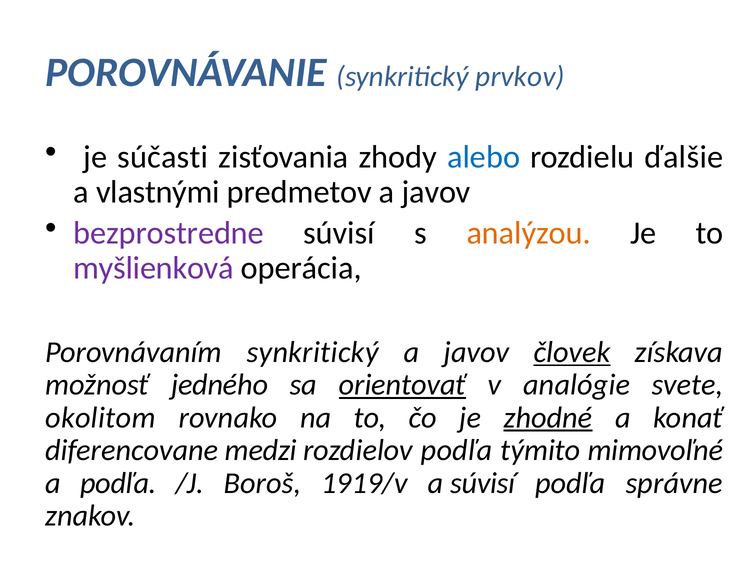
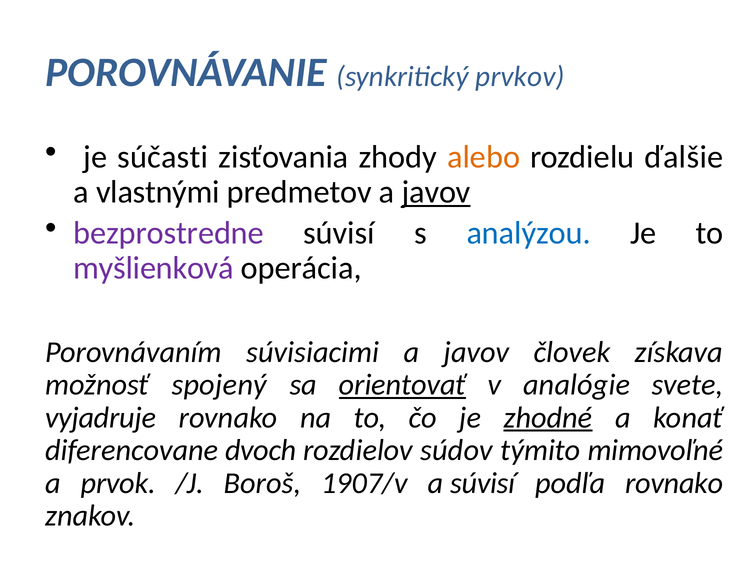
alebo colour: blue -> orange (484, 157)
javov underline: none -> present (436, 192)
analýzou colour: orange -> blue (529, 233)
Porovnávaním synkritický: synkritický -> súvisiacimi (313, 352)
človek underline: present -> none (572, 352)
jedného: jedného -> spojený (219, 385)
okolitom: okolitom -> vyjadruje (101, 418)
medzi: medzi -> dvoch (261, 450)
rozdielov podľa: podľa -> súdov (457, 450)
a podľa: podľa -> prvok (118, 483)
1919/v: 1919/v -> 1907/v (364, 483)
podľa správne: správne -> rovnako (674, 483)
